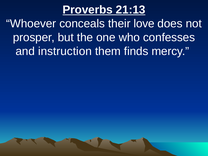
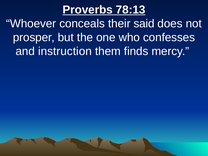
21:13: 21:13 -> 78:13 (131, 10)
love: love -> said (144, 24)
